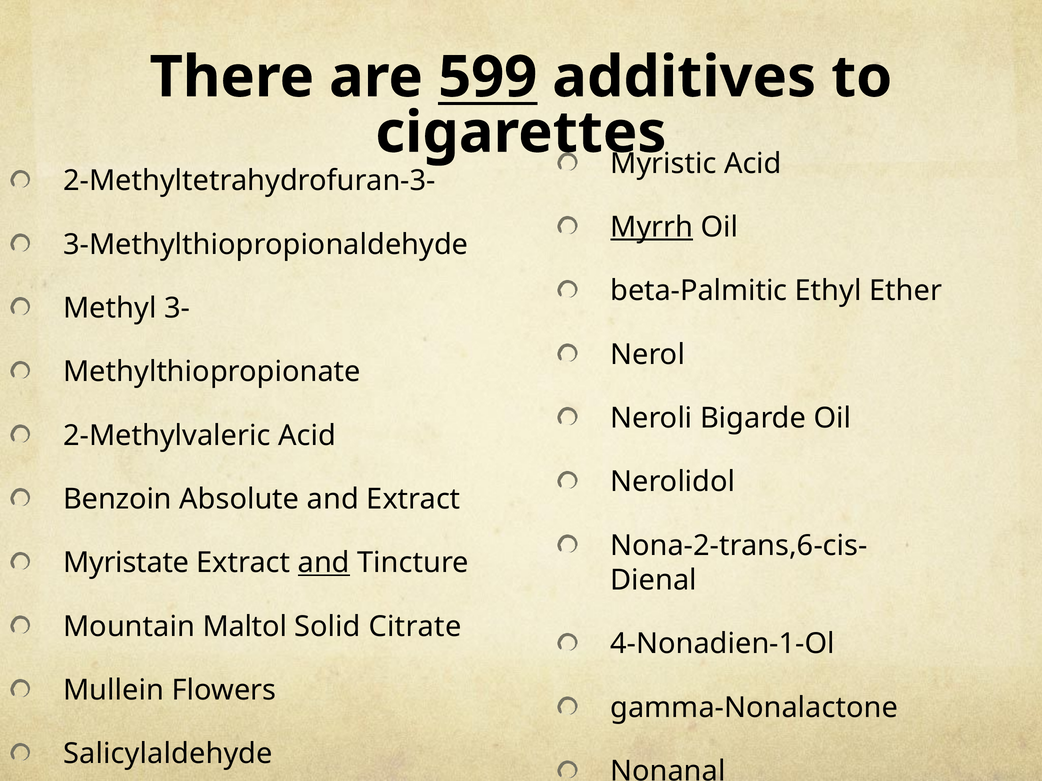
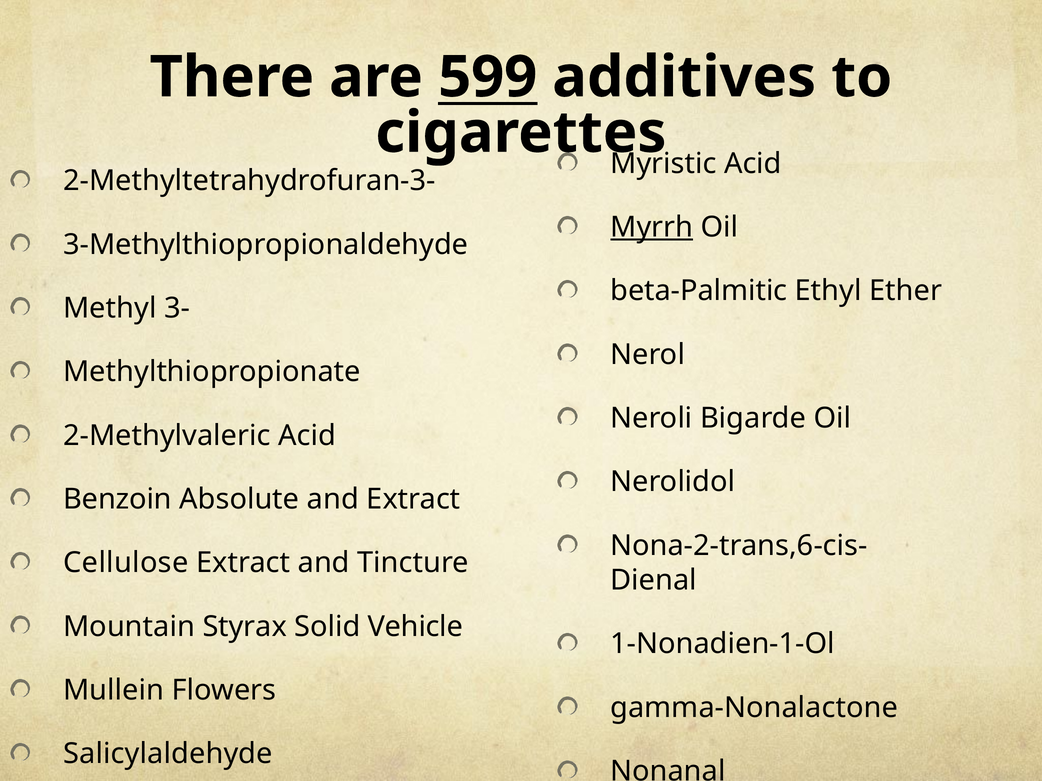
Myristate: Myristate -> Cellulose (126, 563)
and underline: present -> none (324, 563)
Maltol: Maltol -> Styrax (245, 627)
Citrate: Citrate -> Vehicle (415, 627)
4-Nonadien-1-Ol: 4-Nonadien-1-Ol -> 1-Nonadien-1-Ol (723, 644)
